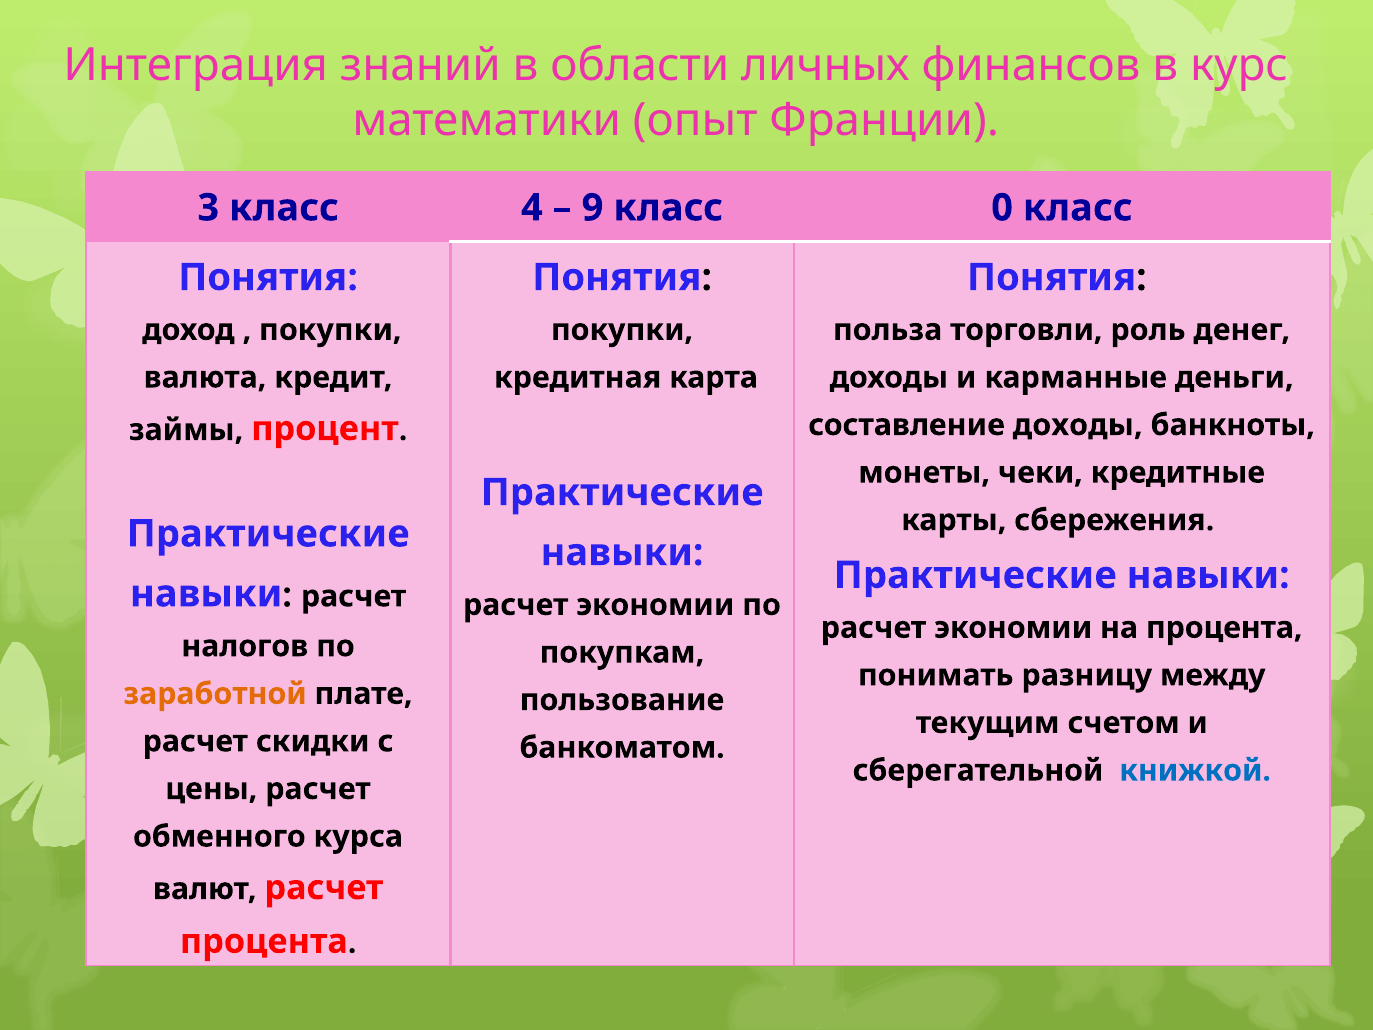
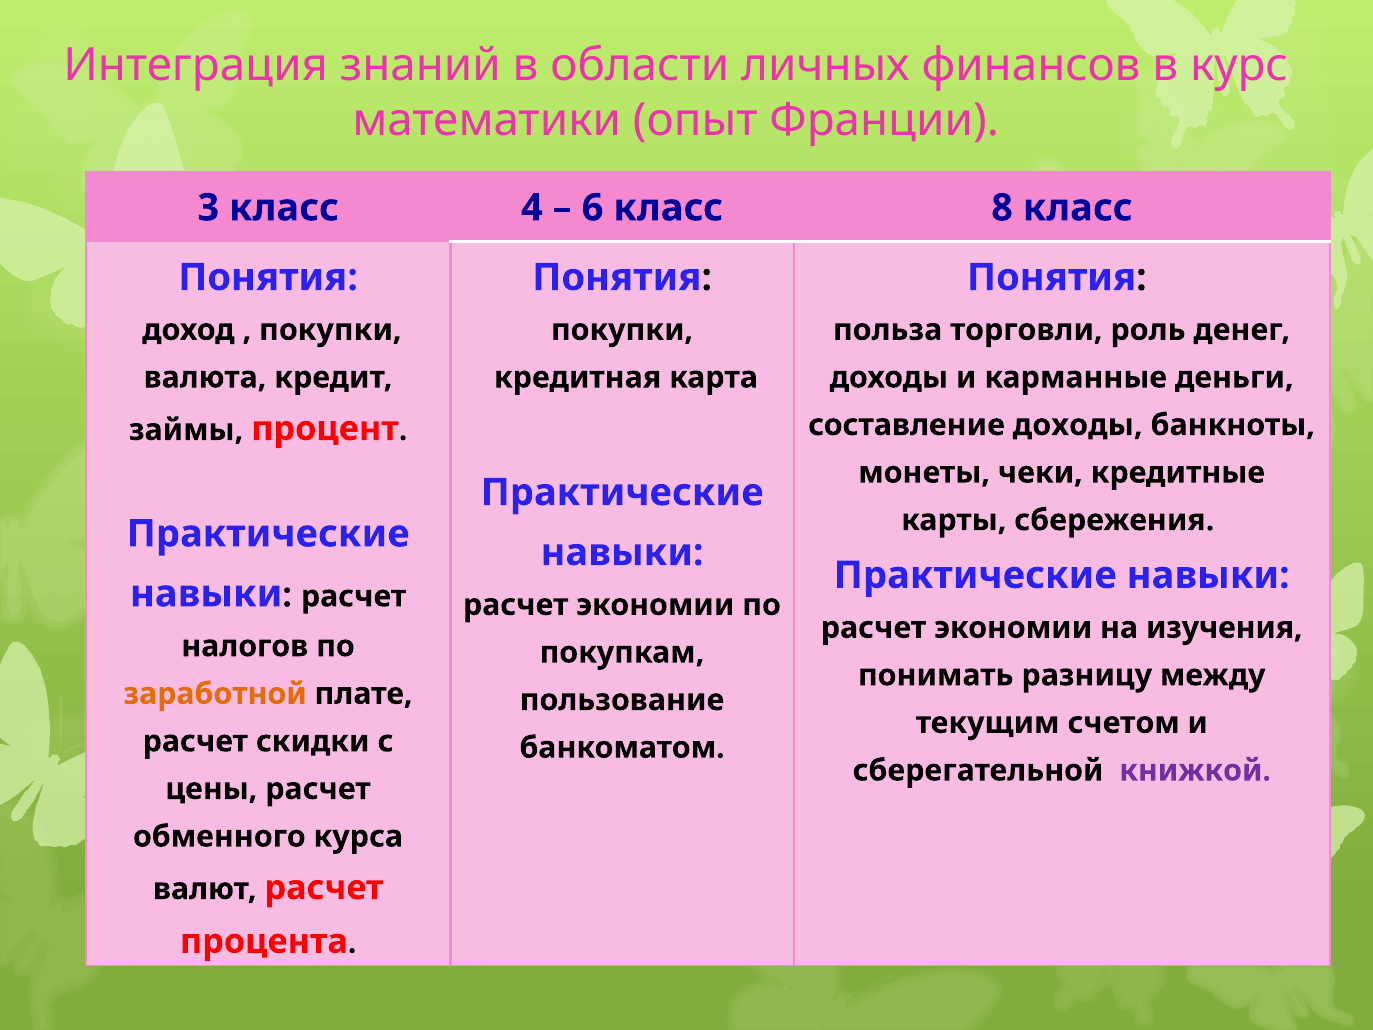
9: 9 -> 6 (593, 208)
0: 0 -> 8 (1002, 208)
на процента: процента -> изучения (1224, 628)
книжкой colour: blue -> purple (1195, 770)
